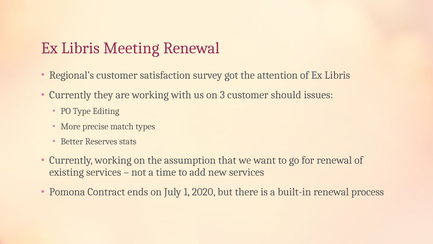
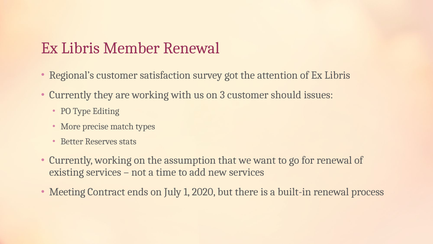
Meeting: Meeting -> Member (131, 48)
Pomona: Pomona -> Meeting (67, 192)
